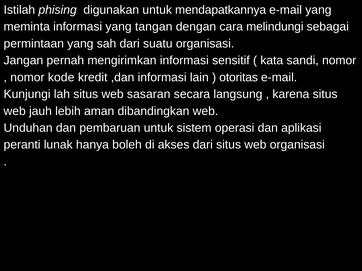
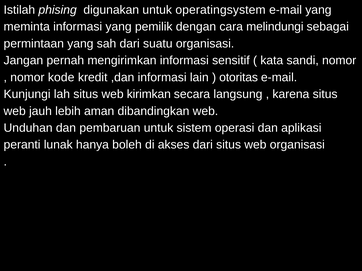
mendapatkannya: mendapatkannya -> operatingsystem (220, 10)
tangan: tangan -> pemilik (154, 27)
sasaran: sasaran -> kirimkan (149, 94)
